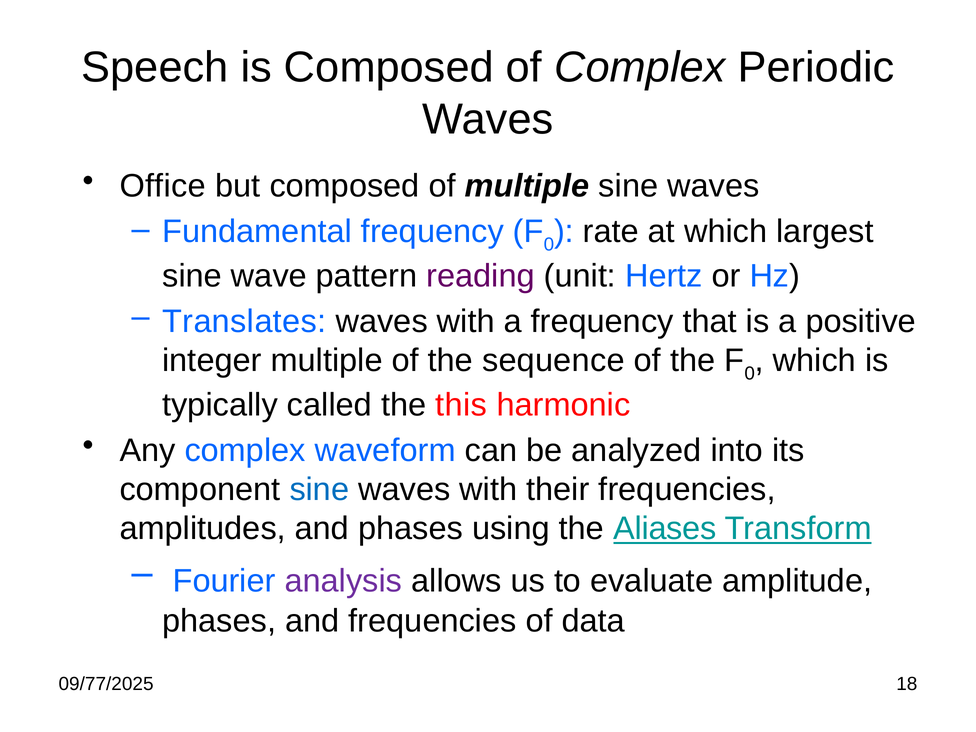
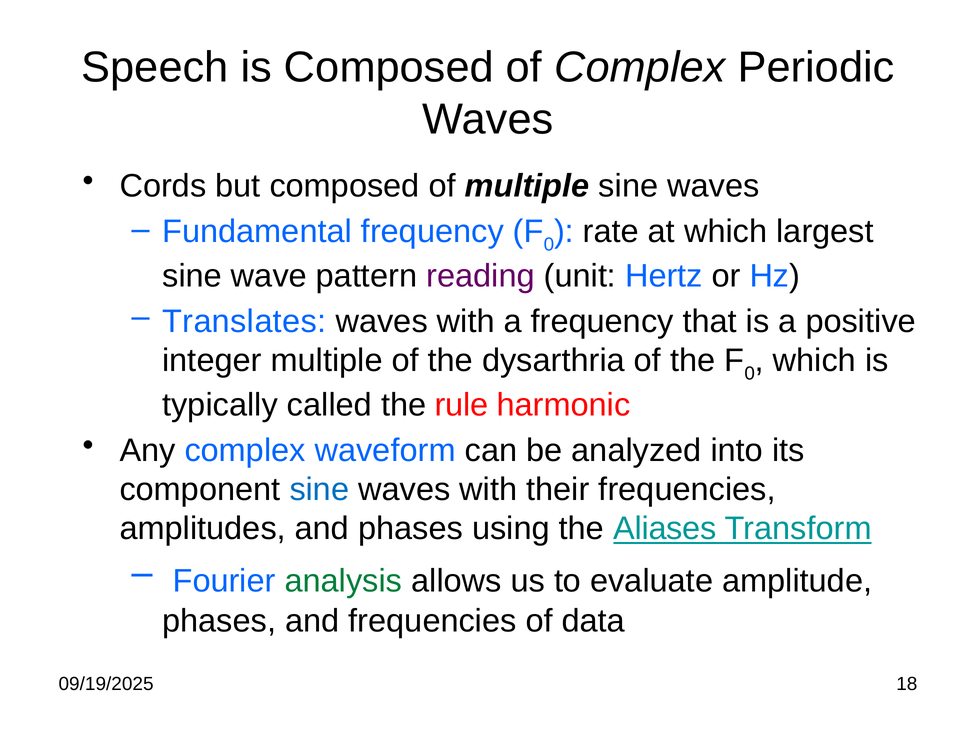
Office: Office -> Cords (163, 186)
sequence: sequence -> dysarthria (553, 361)
this: this -> rule (462, 405)
analysis colour: purple -> green (343, 581)
09/77/2025: 09/77/2025 -> 09/19/2025 (106, 684)
